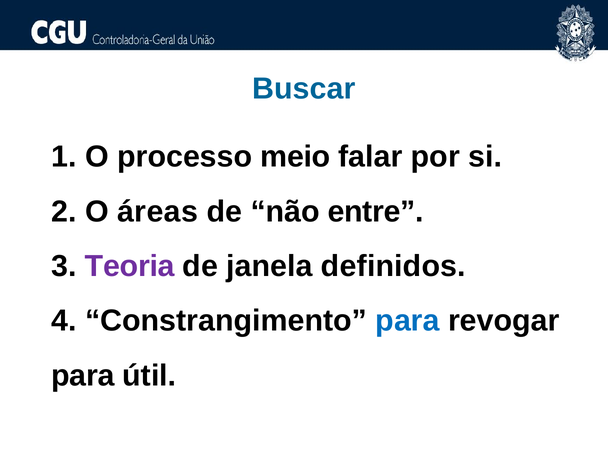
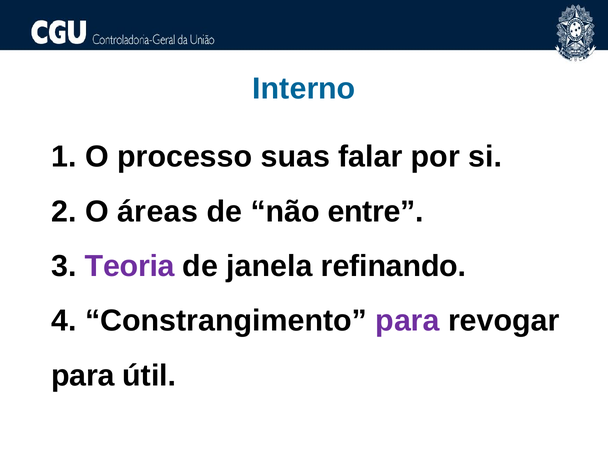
Buscar: Buscar -> Interno (304, 89)
meio: meio -> suas (295, 157)
definidos: definidos -> refinando (394, 266)
para colour: blue -> purple (408, 321)
